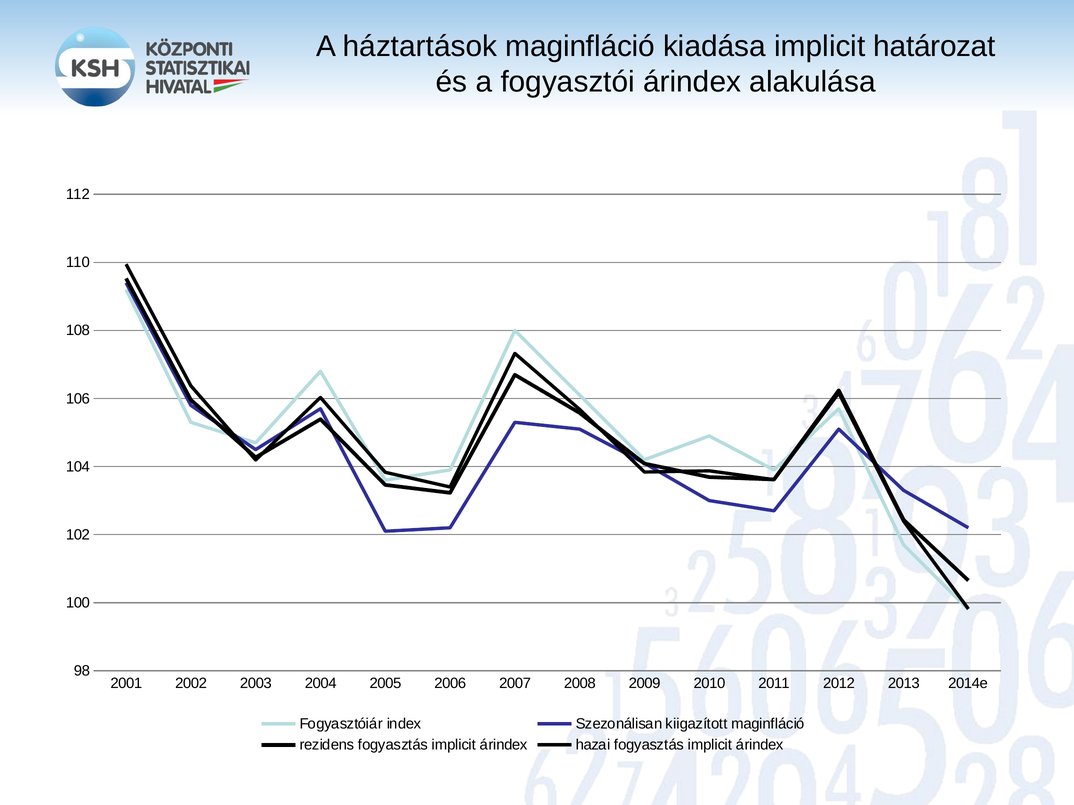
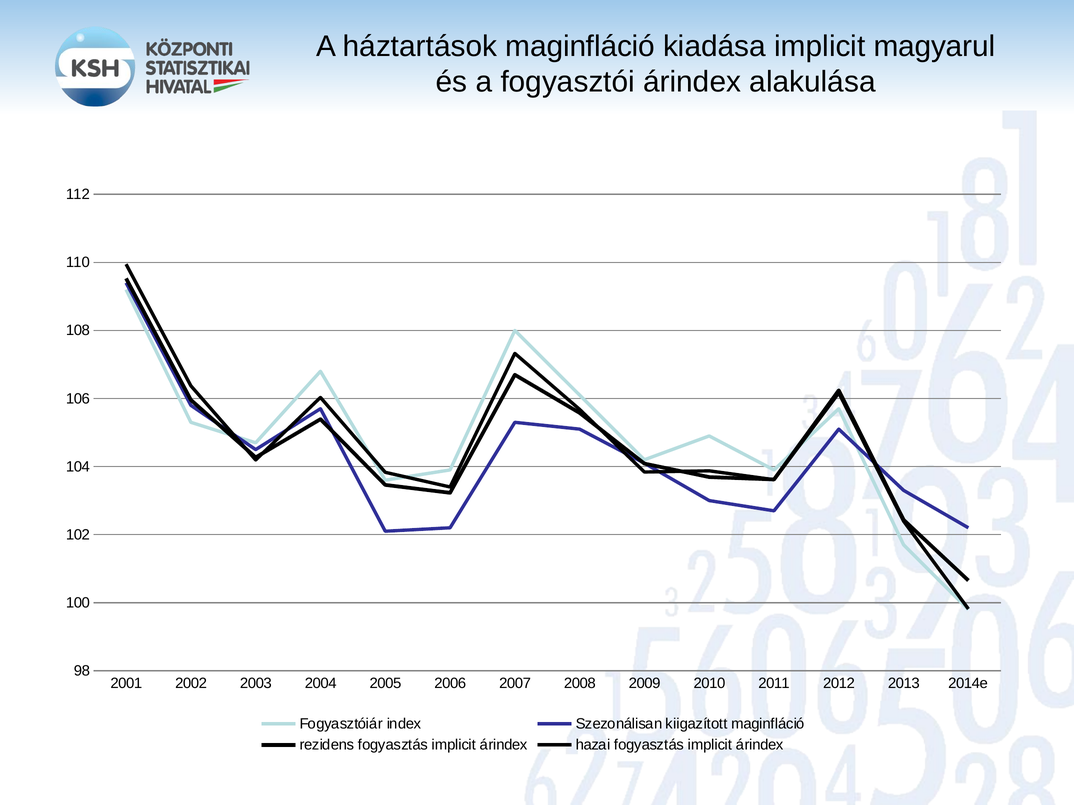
határozat: határozat -> magyarul (934, 46)
